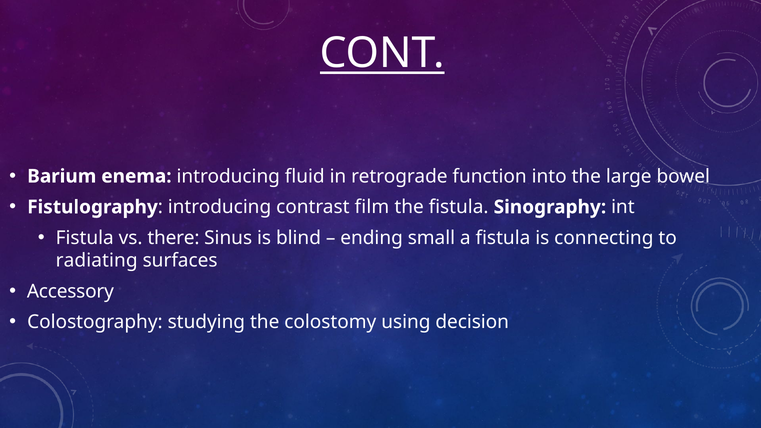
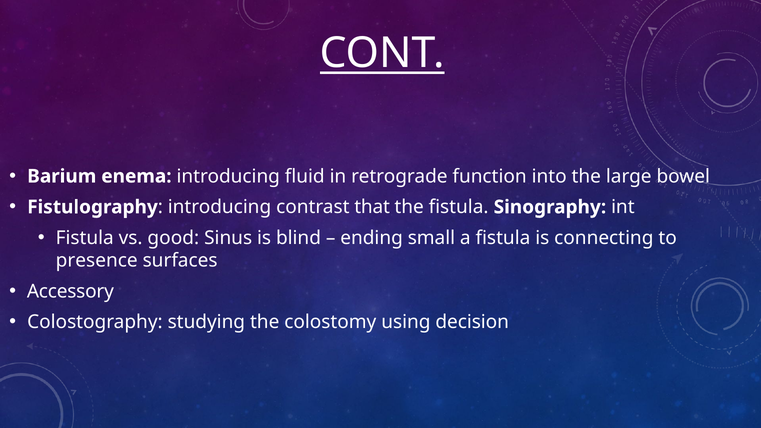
film: film -> that (372, 207)
there: there -> good (173, 238)
radiating: radiating -> presence (97, 261)
